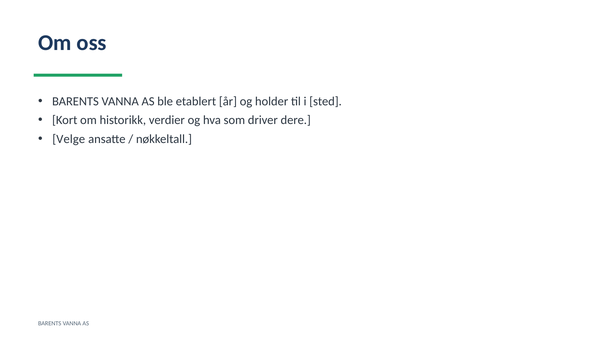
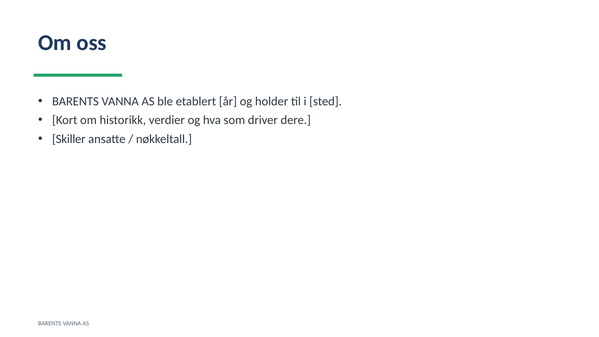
Velge: Velge -> Skiller (69, 139)
